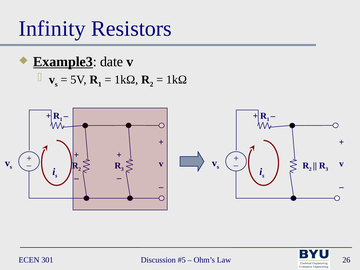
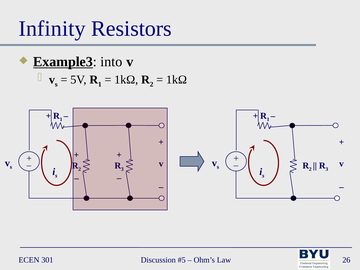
date: date -> into (111, 62)
